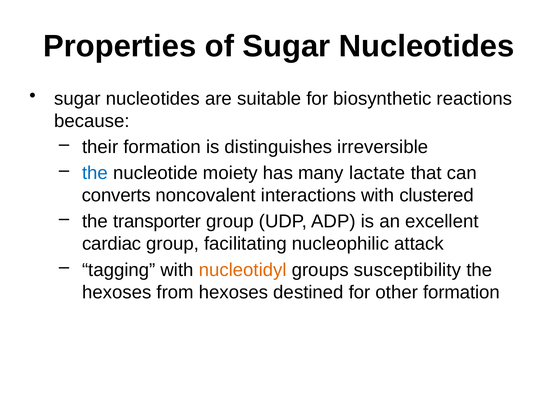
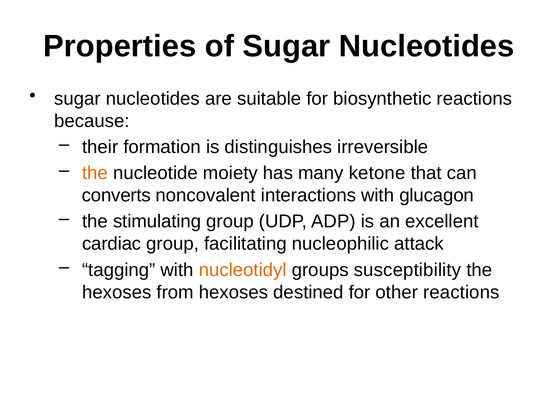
the colour: blue -> orange (95, 173)
lactate: lactate -> ketone (377, 173)
clustered: clustered -> glucagon (437, 195)
transporter: transporter -> stimulating (157, 221)
other formation: formation -> reactions (461, 292)
